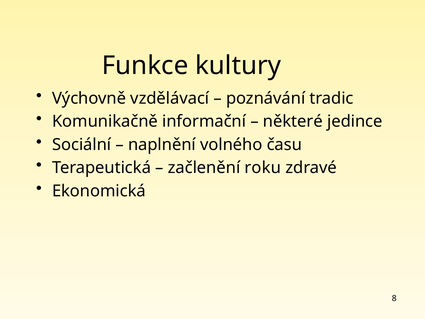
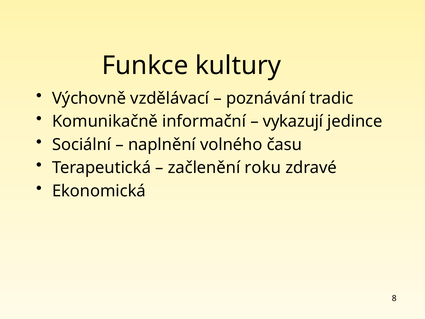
některé: některé -> vykazují (293, 121)
